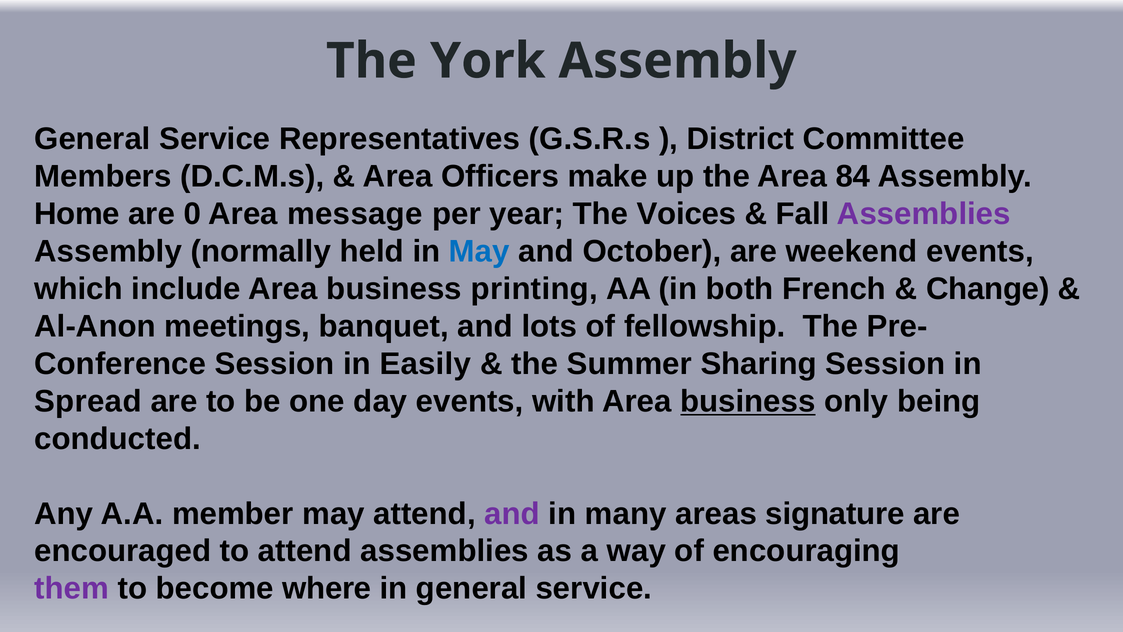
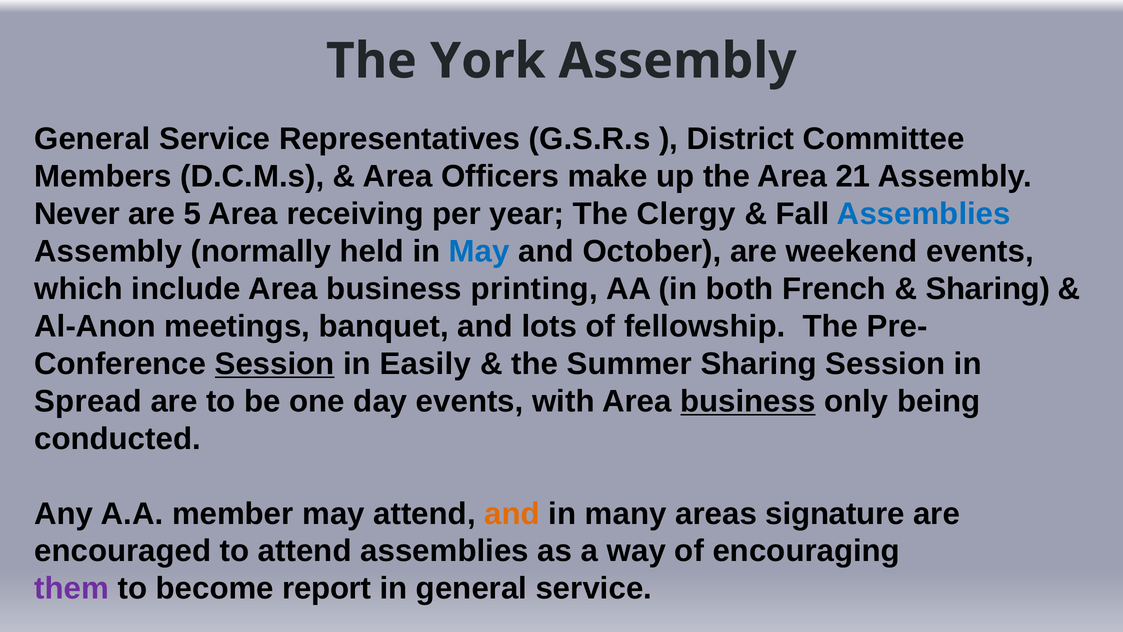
84: 84 -> 21 (853, 176)
Home: Home -> Never (77, 214)
0: 0 -> 5 (192, 214)
message: message -> receiving (355, 214)
Voices: Voices -> Clergy (686, 214)
Assemblies colour: purple -> blue (924, 214)
Change: Change -> Sharing (988, 289)
Session underline: none -> present (275, 364)
and colour: purple -> orange (512, 513)
where: where -> report (327, 588)
